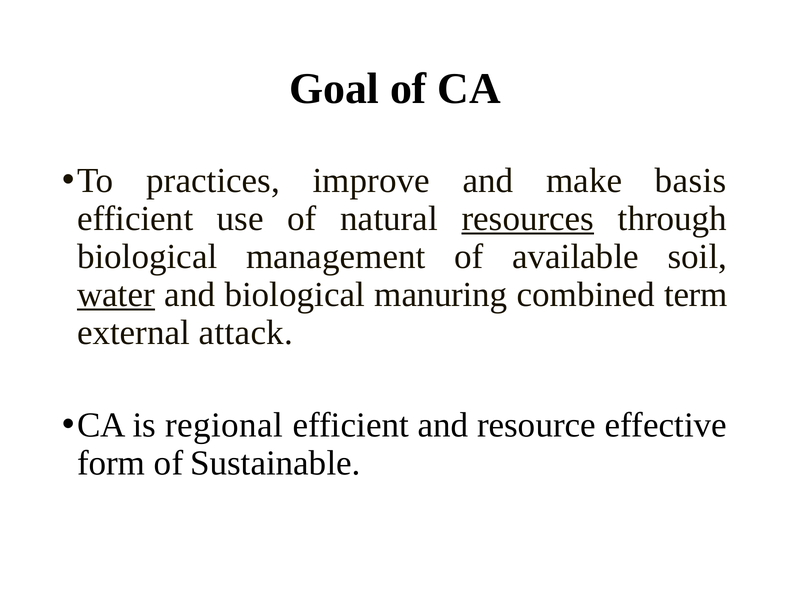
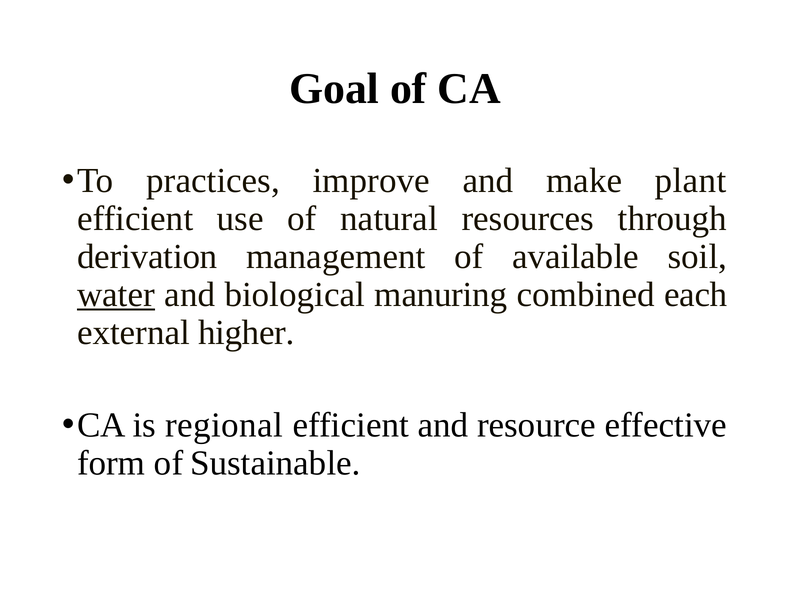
basis: basis -> plant (691, 180)
resources underline: present -> none (528, 218)
biological: biological -> derivation (147, 256)
term: term -> each (696, 294)
attack: attack -> higher (246, 332)
